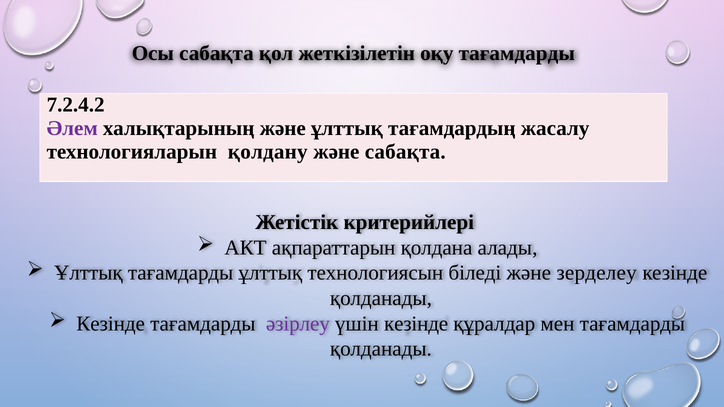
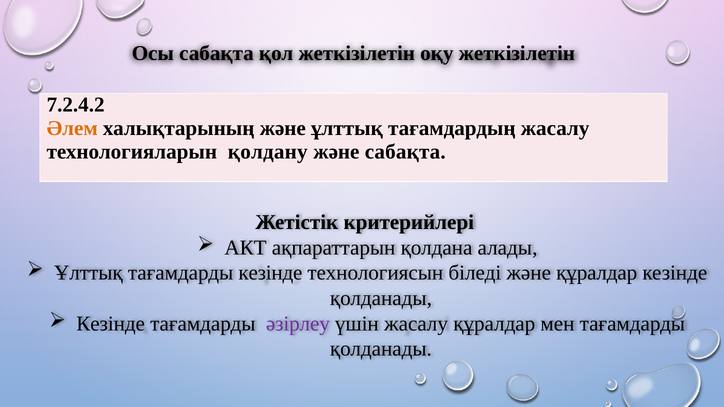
оқу тағамдарды: тағамдарды -> жеткізілетін (517, 53)
Әлем colour: purple -> orange (72, 128)
тағамдарды ұлттық: ұлттық -> кезінде (270, 273)
және зерделеу: зерделеу -> құралдар (597, 273)
үшін кезінде: кезінде -> жасалу (416, 324)
